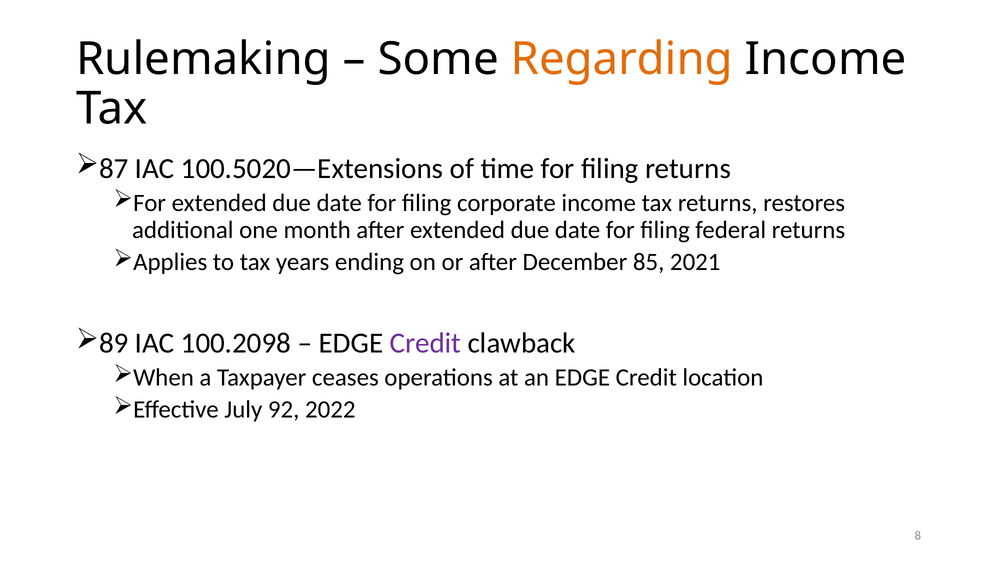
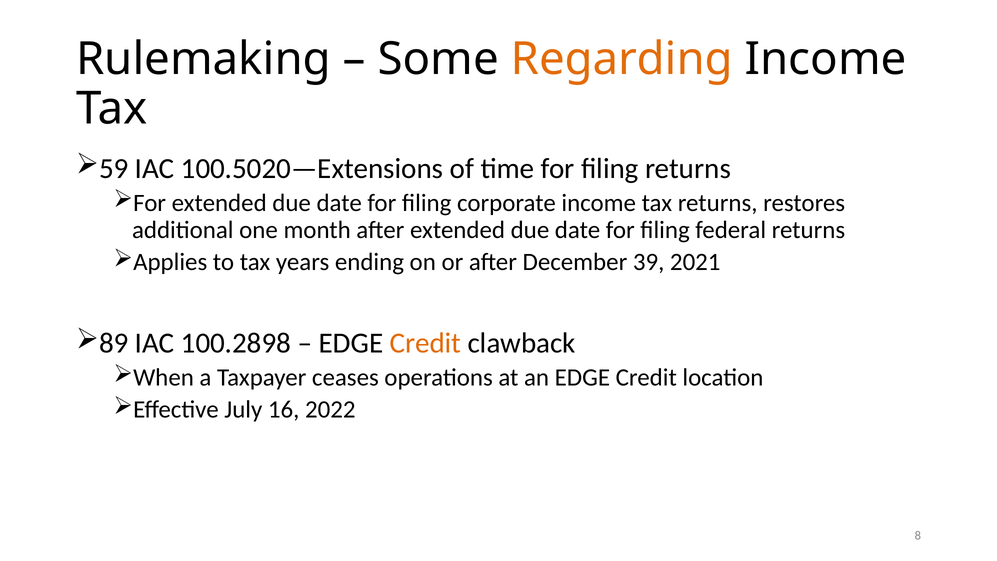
87: 87 -> 59 (114, 169)
85: 85 -> 39 (649, 262)
100.2098: 100.2098 -> 100.2898 (236, 343)
Credit colour: purple -> orange (426, 343)
92: 92 -> 16 (284, 410)
